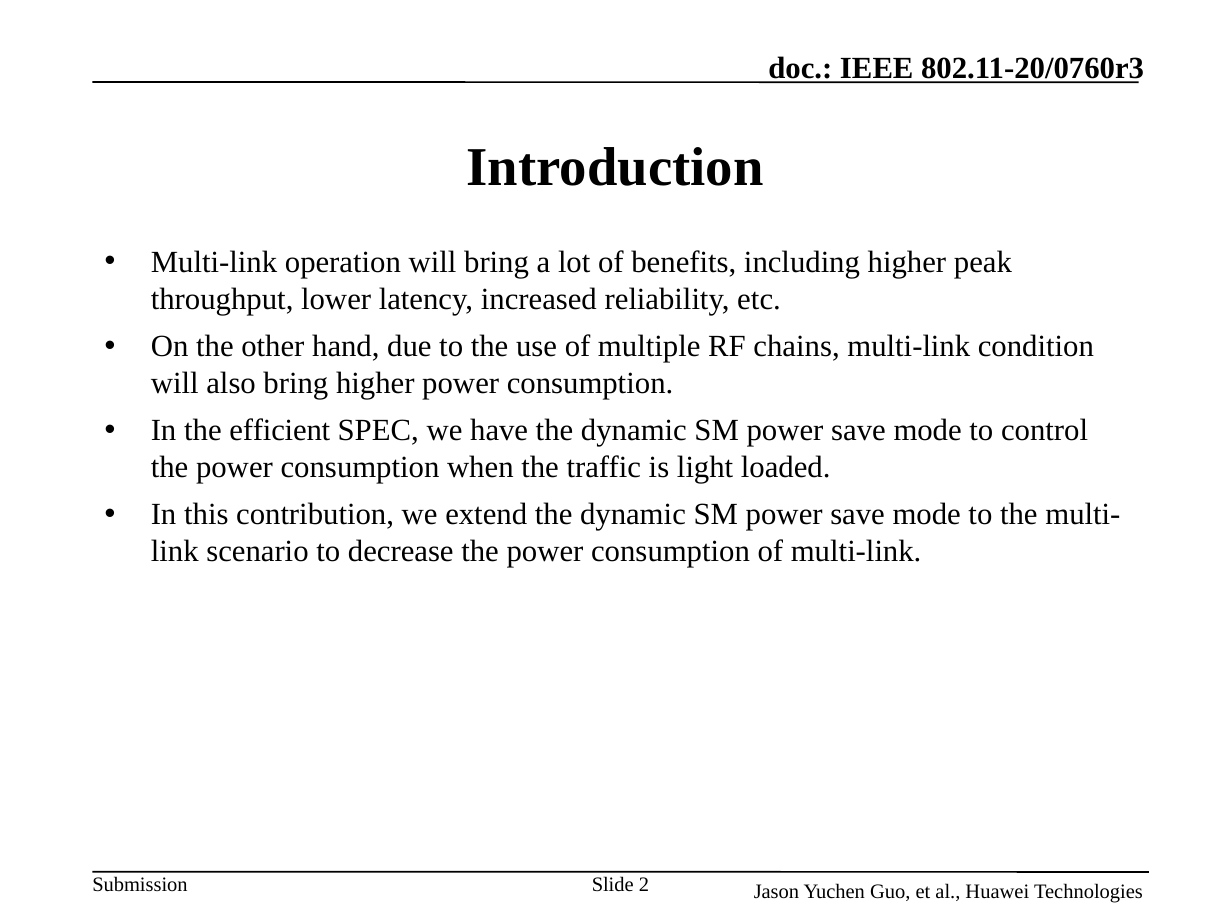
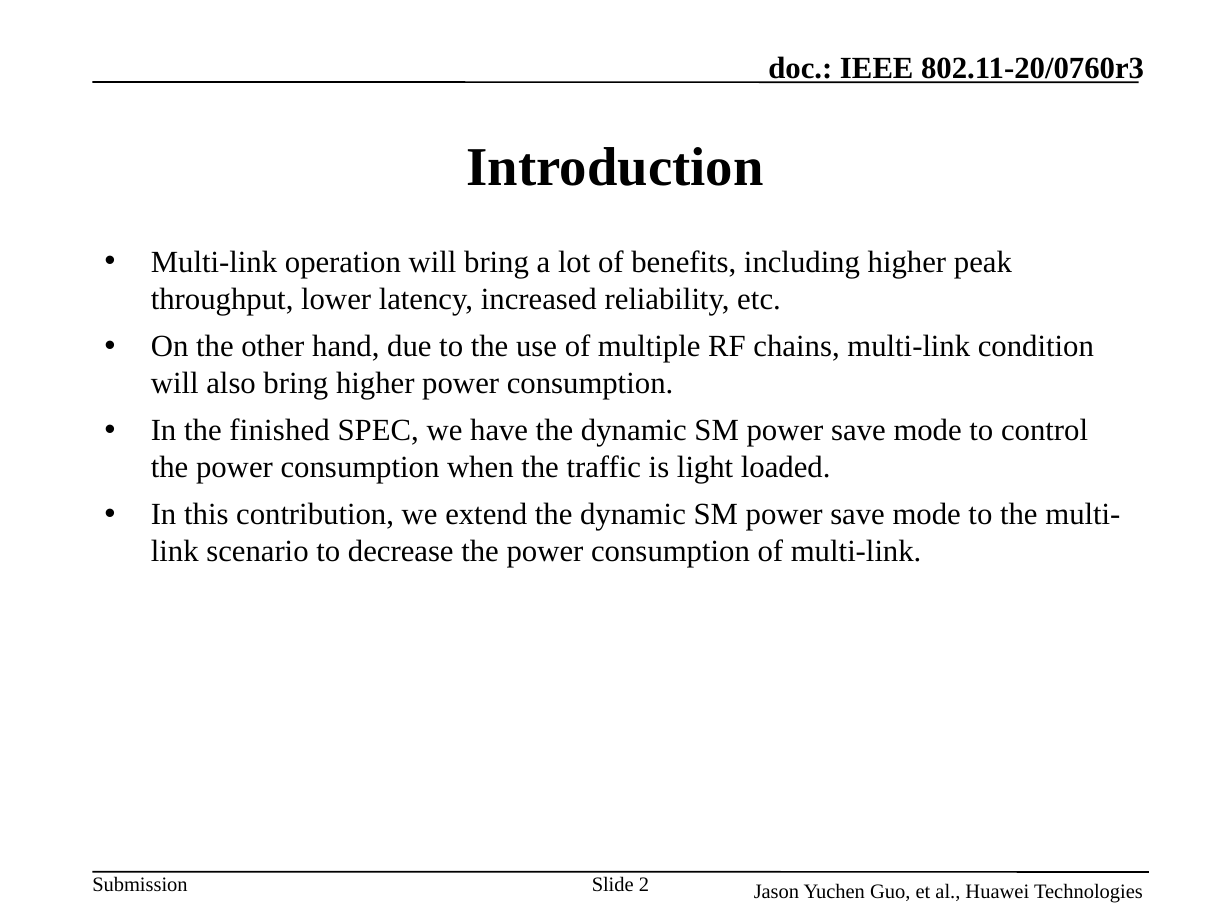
efficient: efficient -> finished (280, 431)
